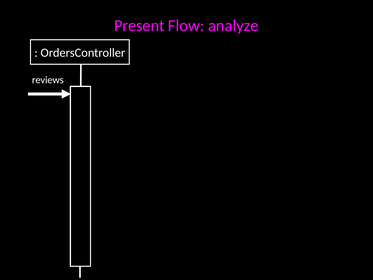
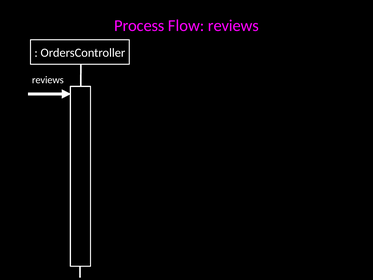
Present: Present -> Process (139, 26)
Flow analyze: analyze -> reviews (233, 26)
